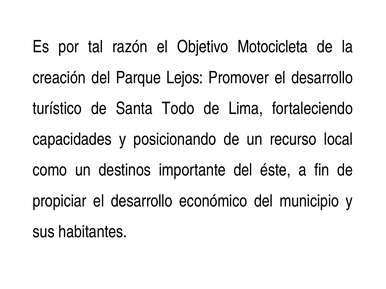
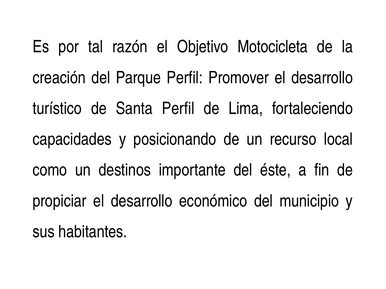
Parque Lejos: Lejos -> Perfil (185, 78)
Santa Todo: Todo -> Perfil (178, 109)
